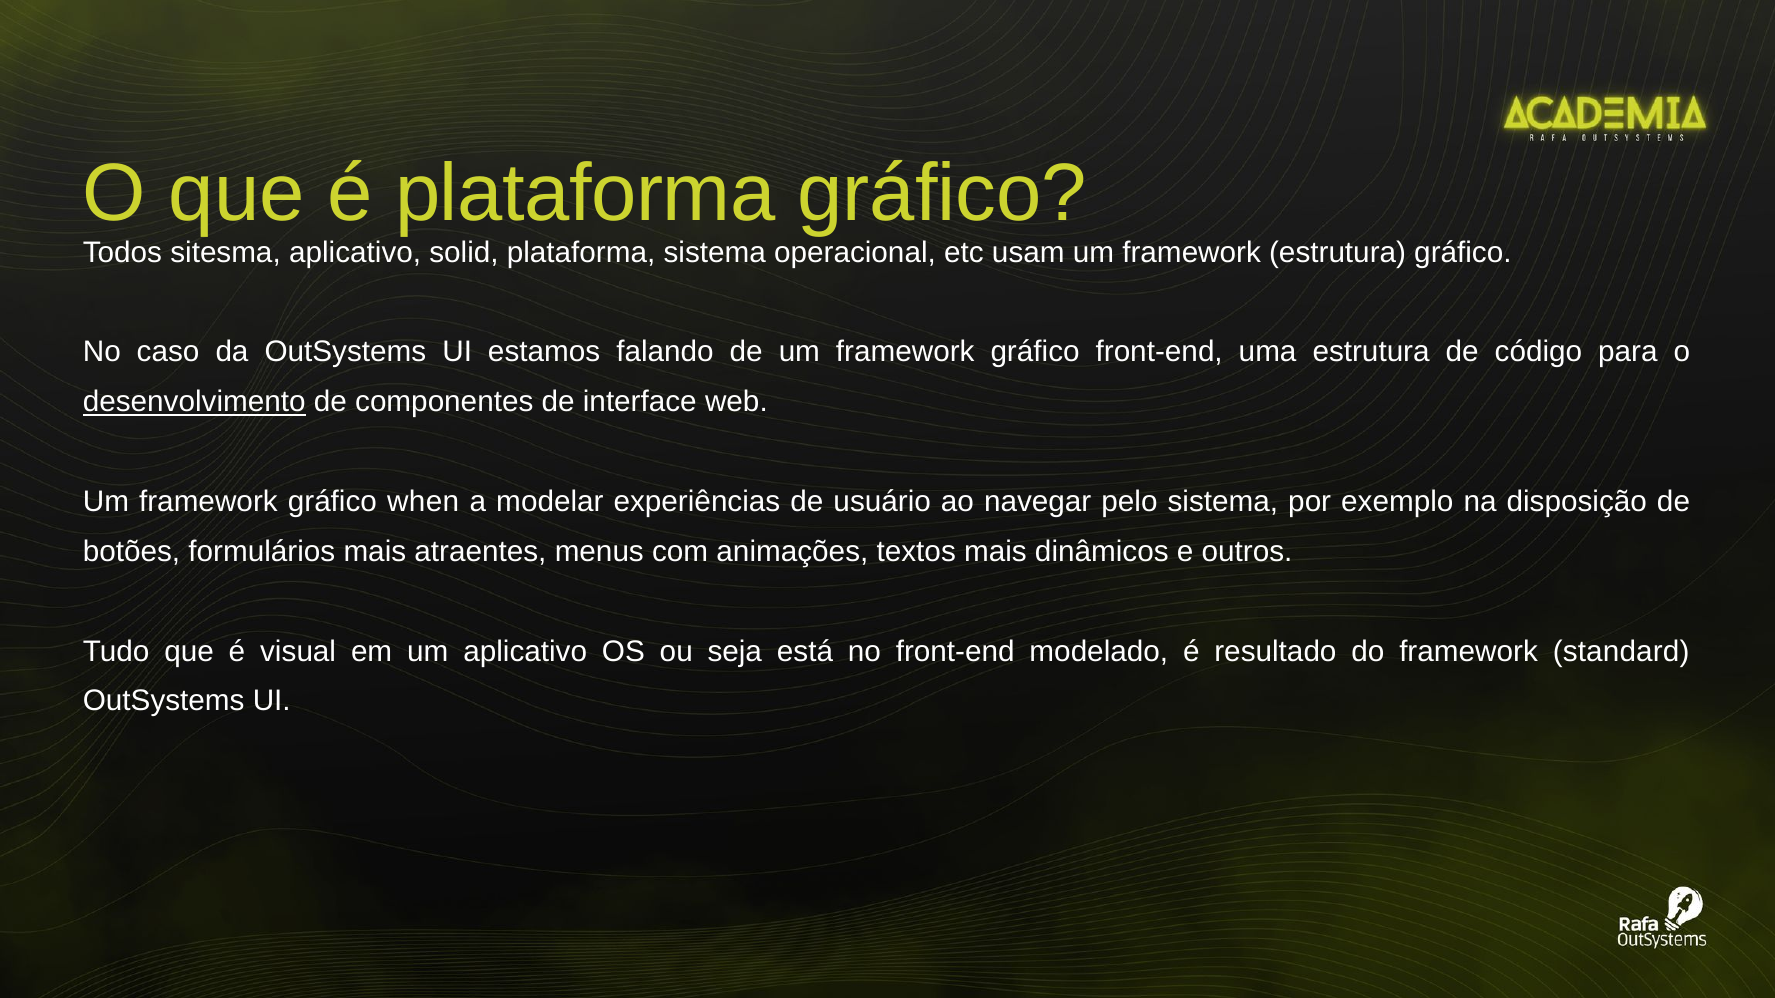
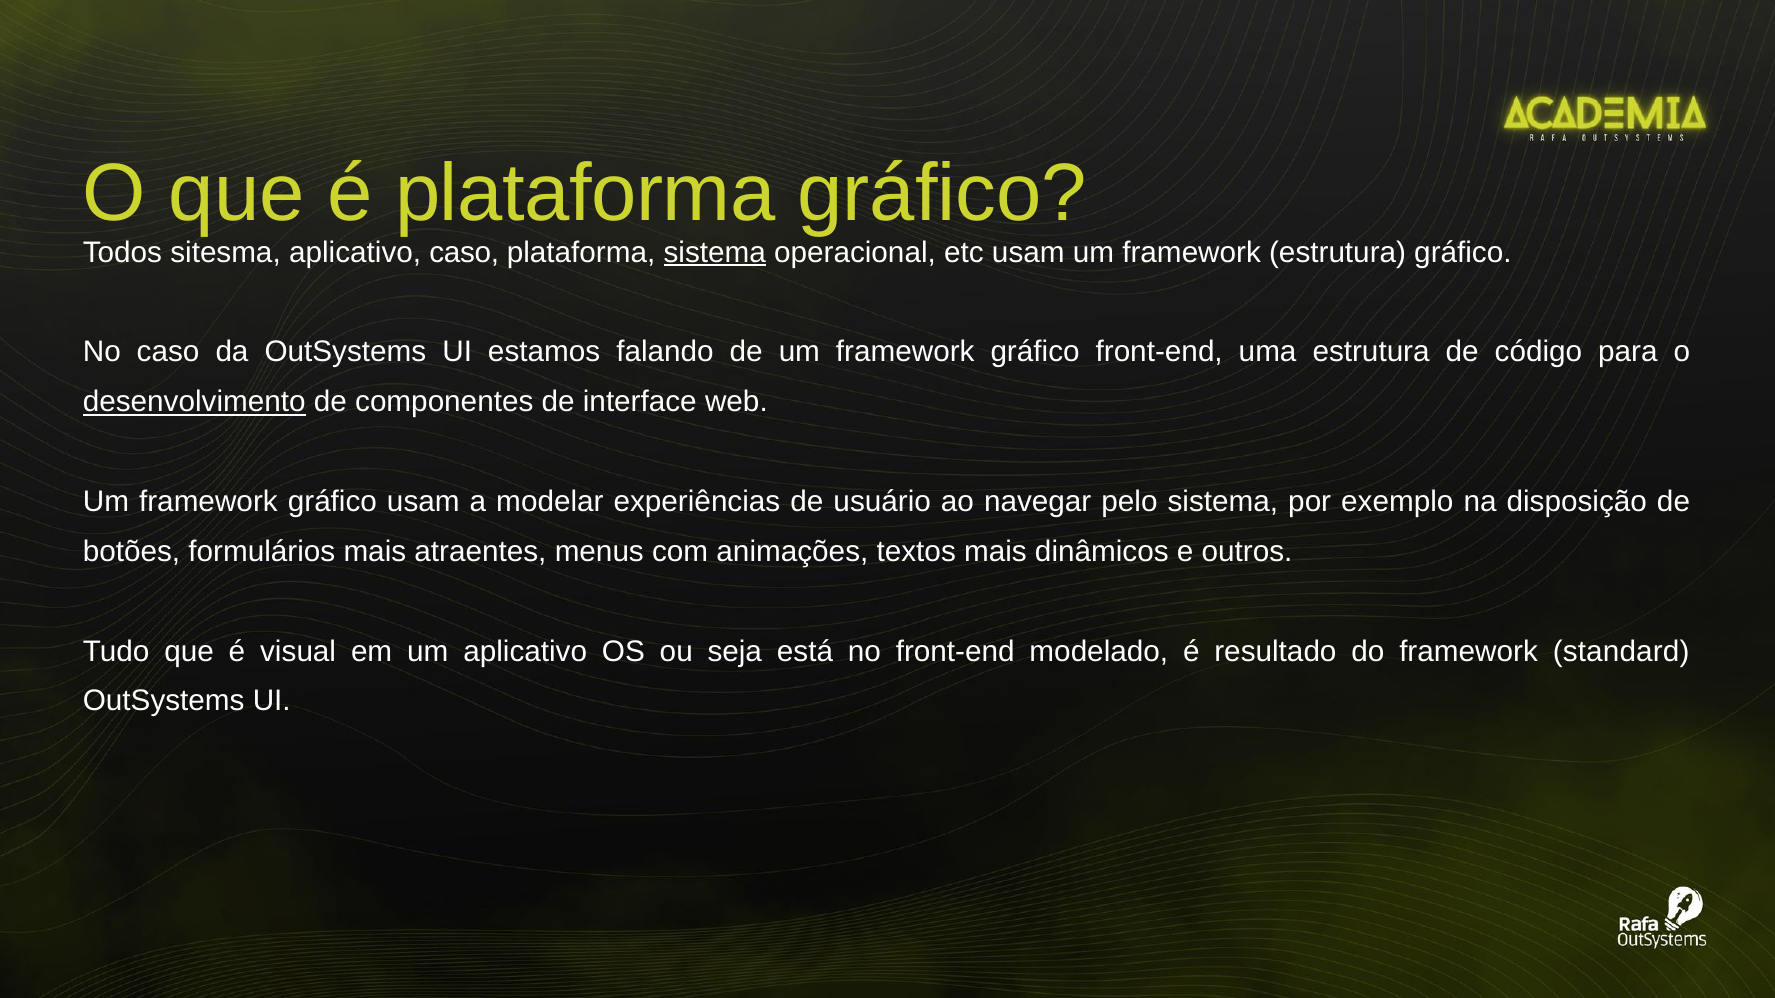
aplicativo solid: solid -> caso (464, 252)
sistema underline: none -> present (715, 252)
gráfico when: when -> usam (423, 502)
